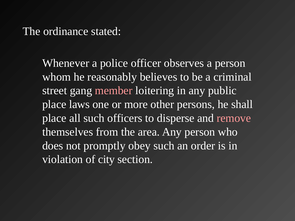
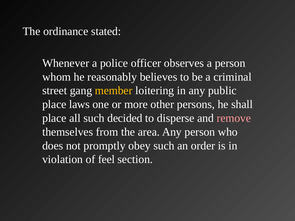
member colour: pink -> yellow (114, 91)
officers: officers -> decided (125, 118)
city: city -> feel (106, 160)
